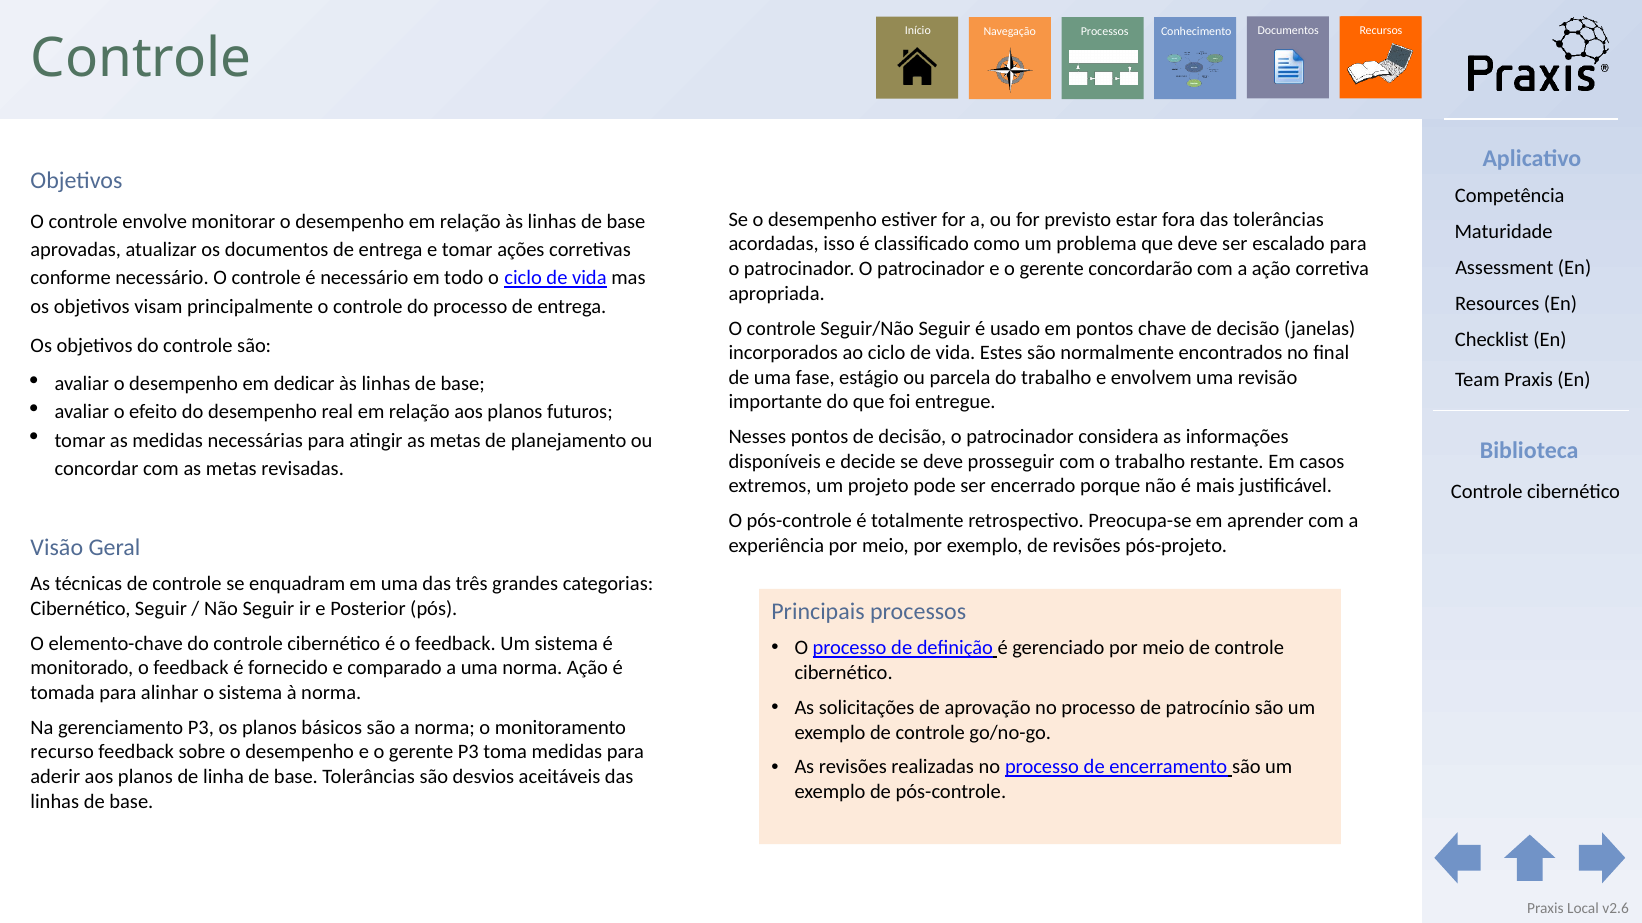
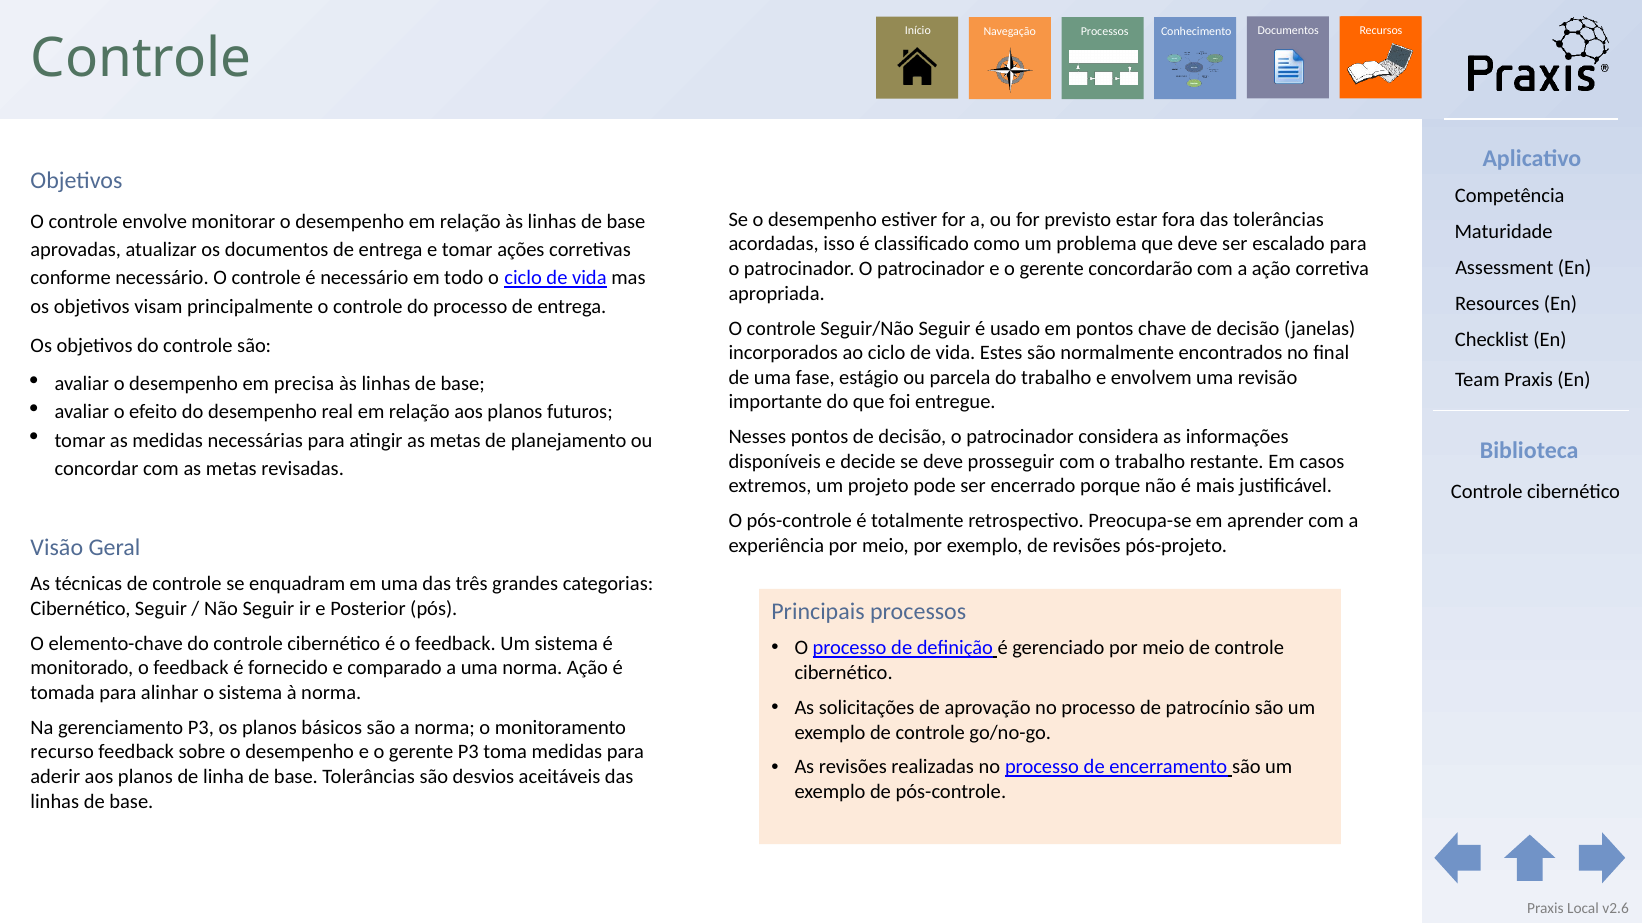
dedicar: dedicar -> precisa (304, 384)
